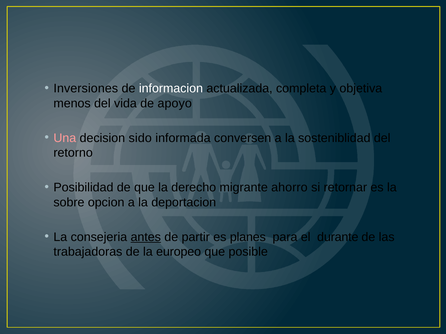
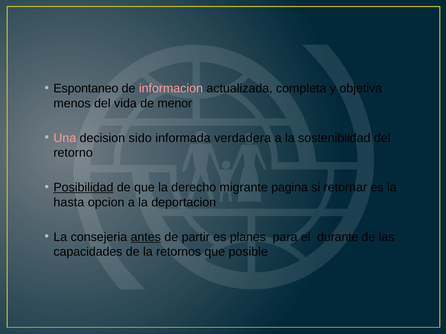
Inversiones: Inversiones -> Espontaneo (86, 89)
informacion colour: white -> pink (171, 89)
apoyo: apoyo -> menor (175, 103)
conversen: conversen -> verdadera (243, 138)
Posibilidad underline: none -> present (83, 188)
ahorro: ahorro -> pagina (290, 188)
sobre: sobre -> hasta (69, 203)
trabajadoras: trabajadoras -> capacidades (88, 252)
europeo: europeo -> retornos (179, 252)
